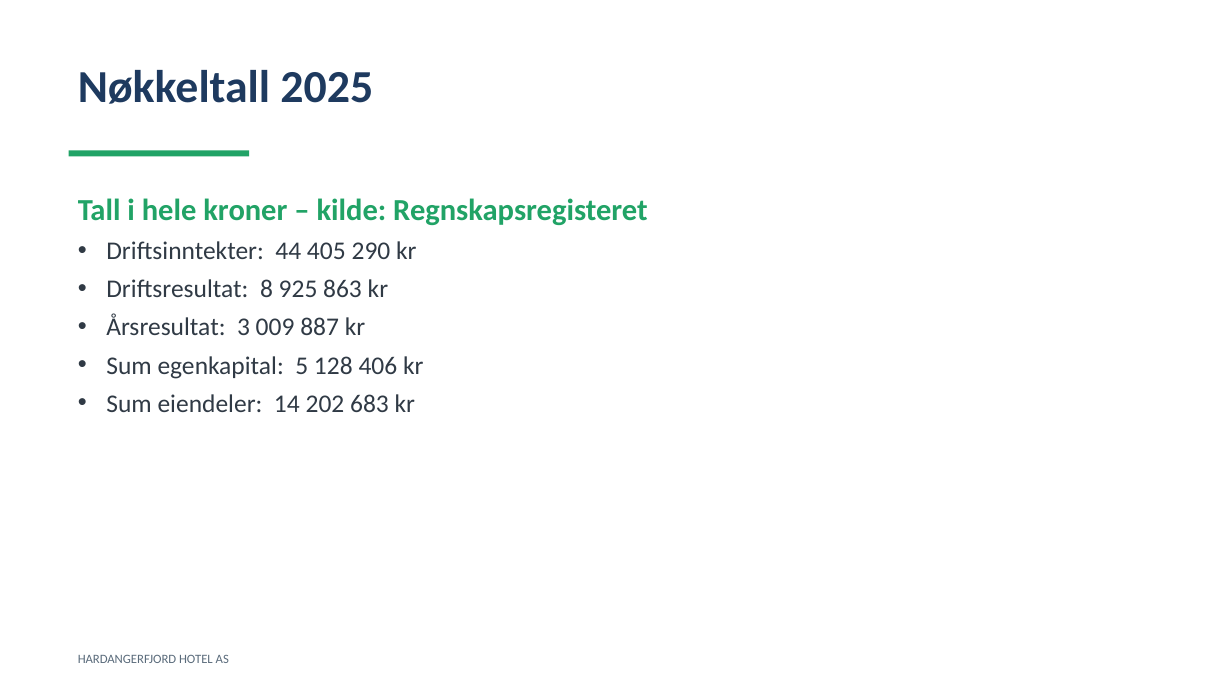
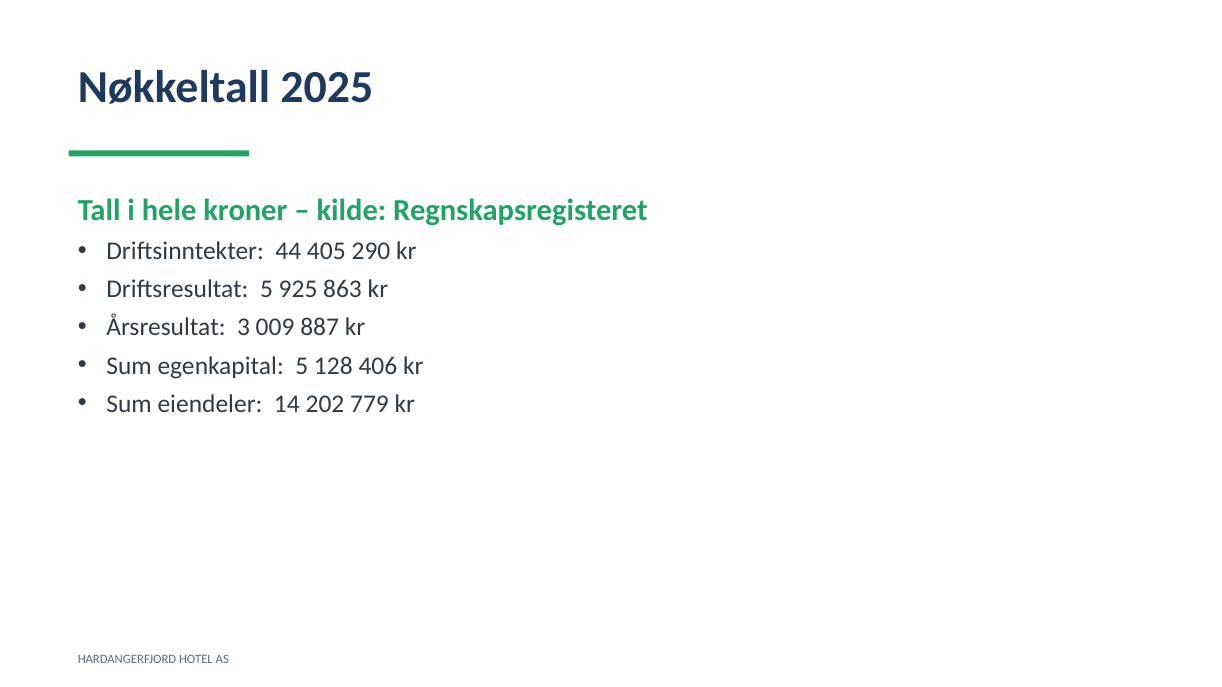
Driftsresultat 8: 8 -> 5 (266, 289)
683: 683 -> 779 (369, 404)
